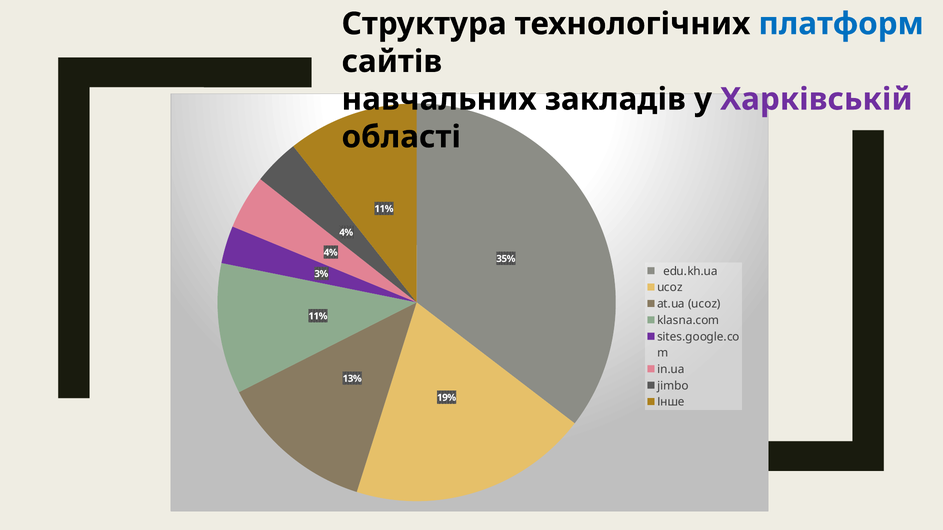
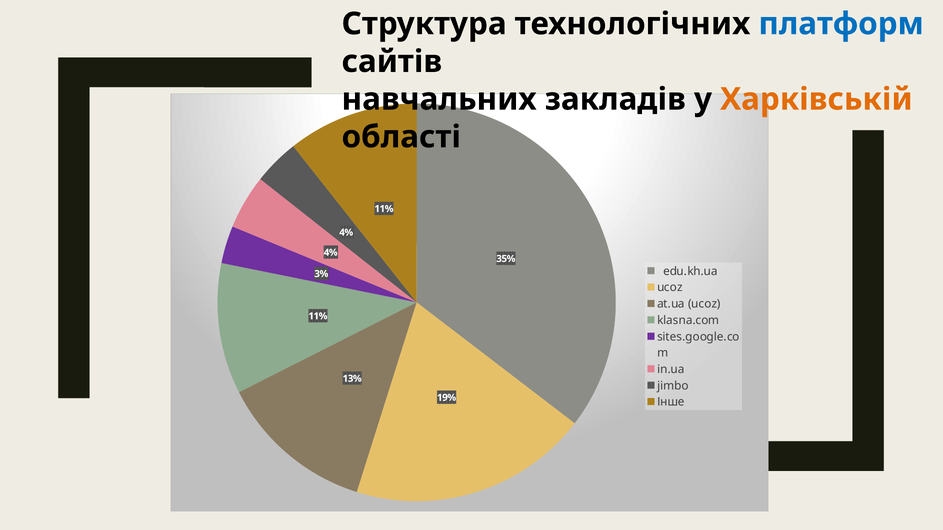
Харківській colour: purple -> orange (816, 99)
